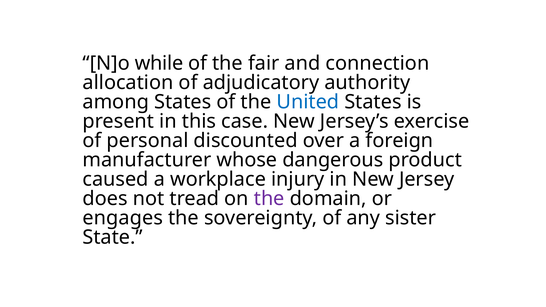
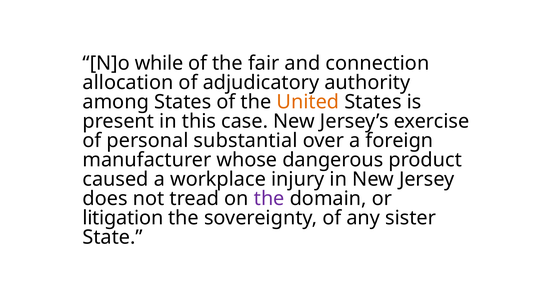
United colour: blue -> orange (308, 102)
discounted: discounted -> substantial (246, 141)
engages: engages -> litigation (123, 218)
